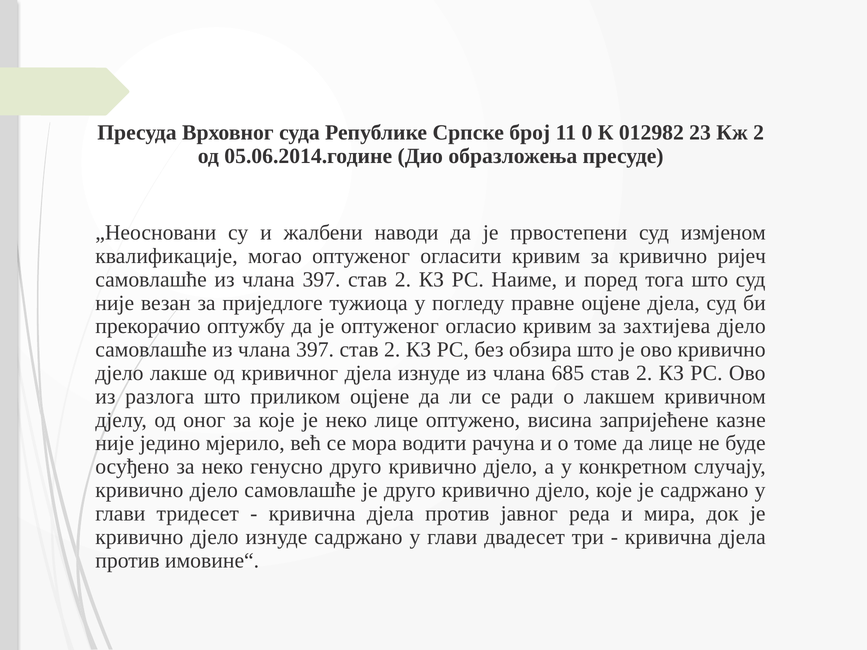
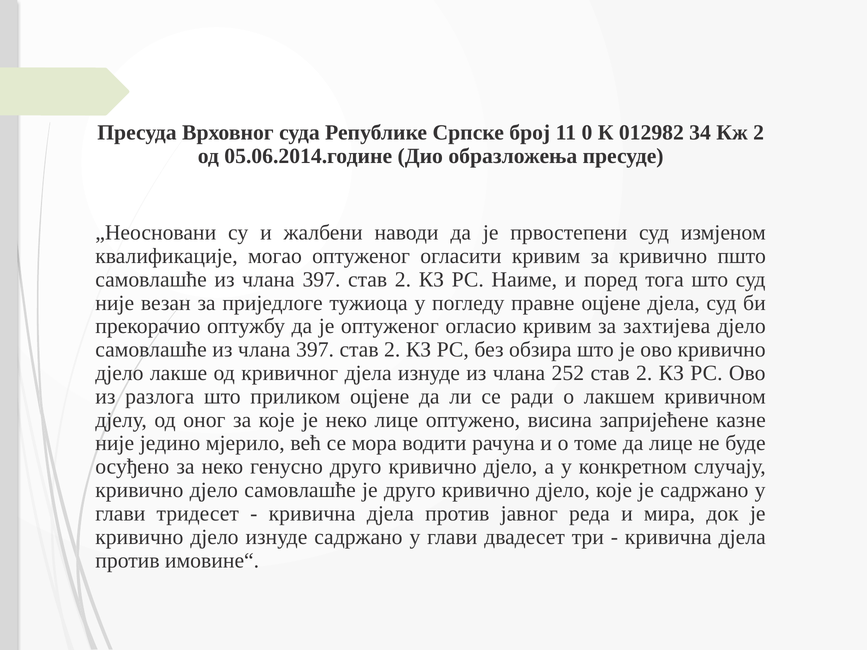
23: 23 -> 34 (700, 133)
ријеч: ријеч -> пшто (742, 256)
685: 685 -> 252 (568, 373)
